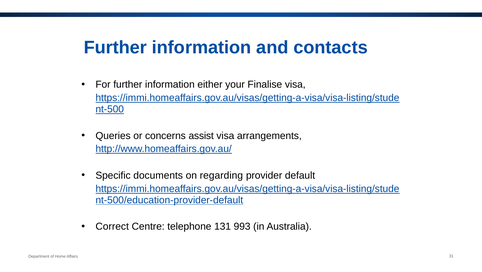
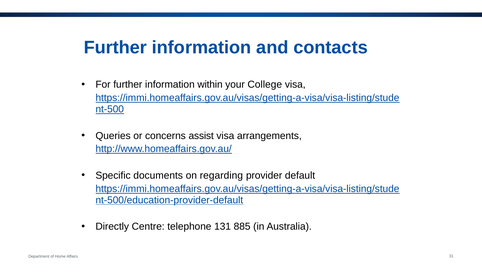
either: either -> within (210, 84)
Finalise: Finalise -> College (265, 84)
Correct: Correct -> Directly (112, 226)
993: 993 -> 885 (242, 226)
